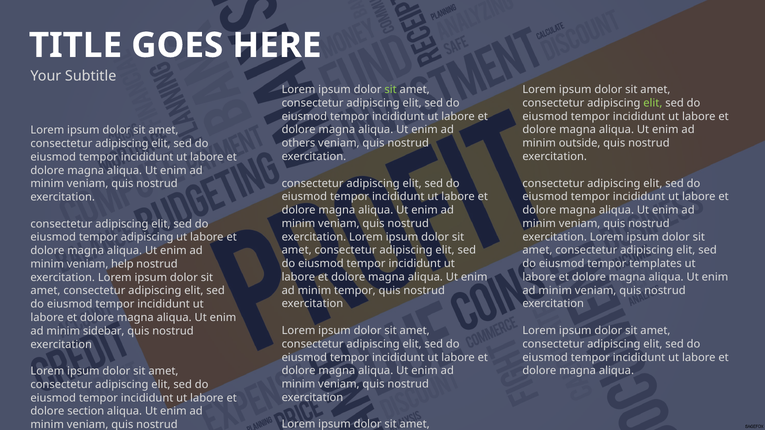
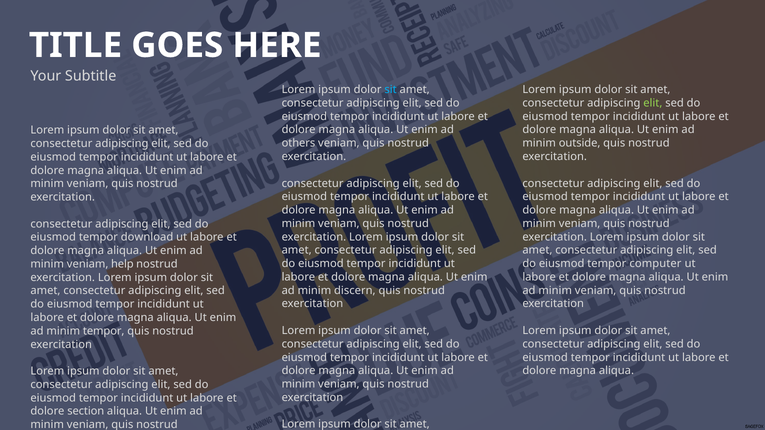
sit colour: light green -> light blue (391, 90)
tempor adipiscing: adipiscing -> download (147, 237)
templates: templates -> computer (655, 264)
minim tempor: tempor -> discern (355, 291)
minim sidebar: sidebar -> tempor (104, 331)
